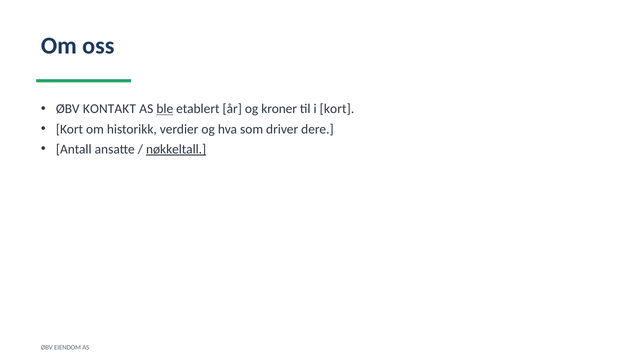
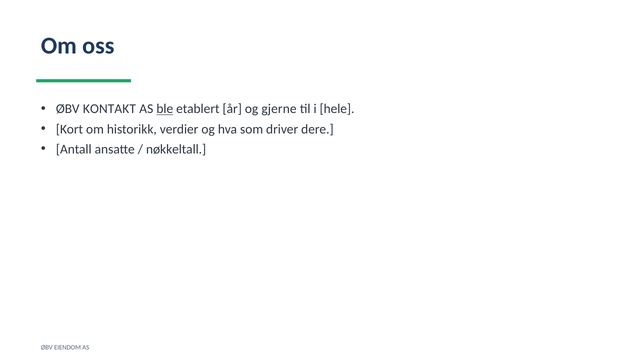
kroner: kroner -> gjerne (279, 109)
i kort: kort -> hele (337, 109)
nøkkeltall underline: present -> none (176, 149)
